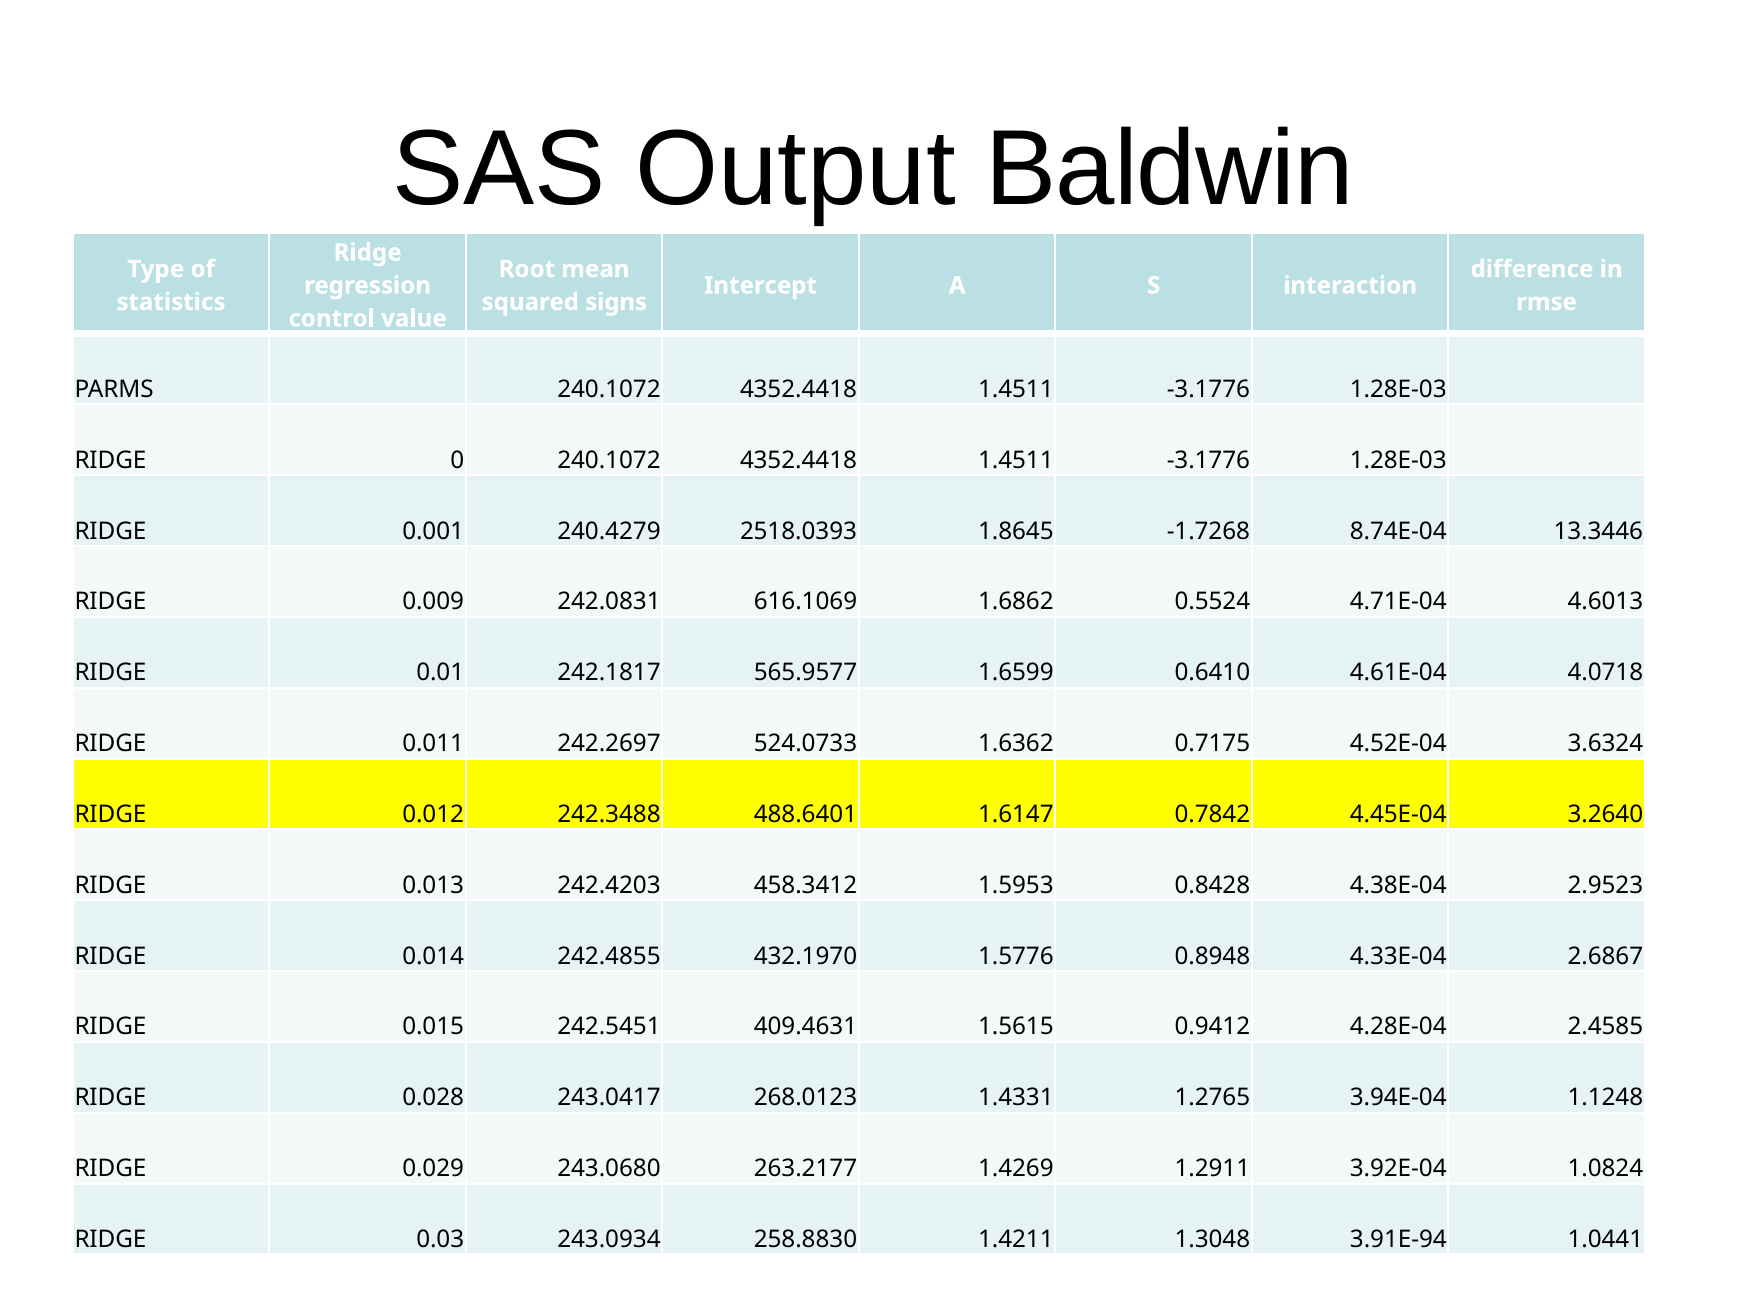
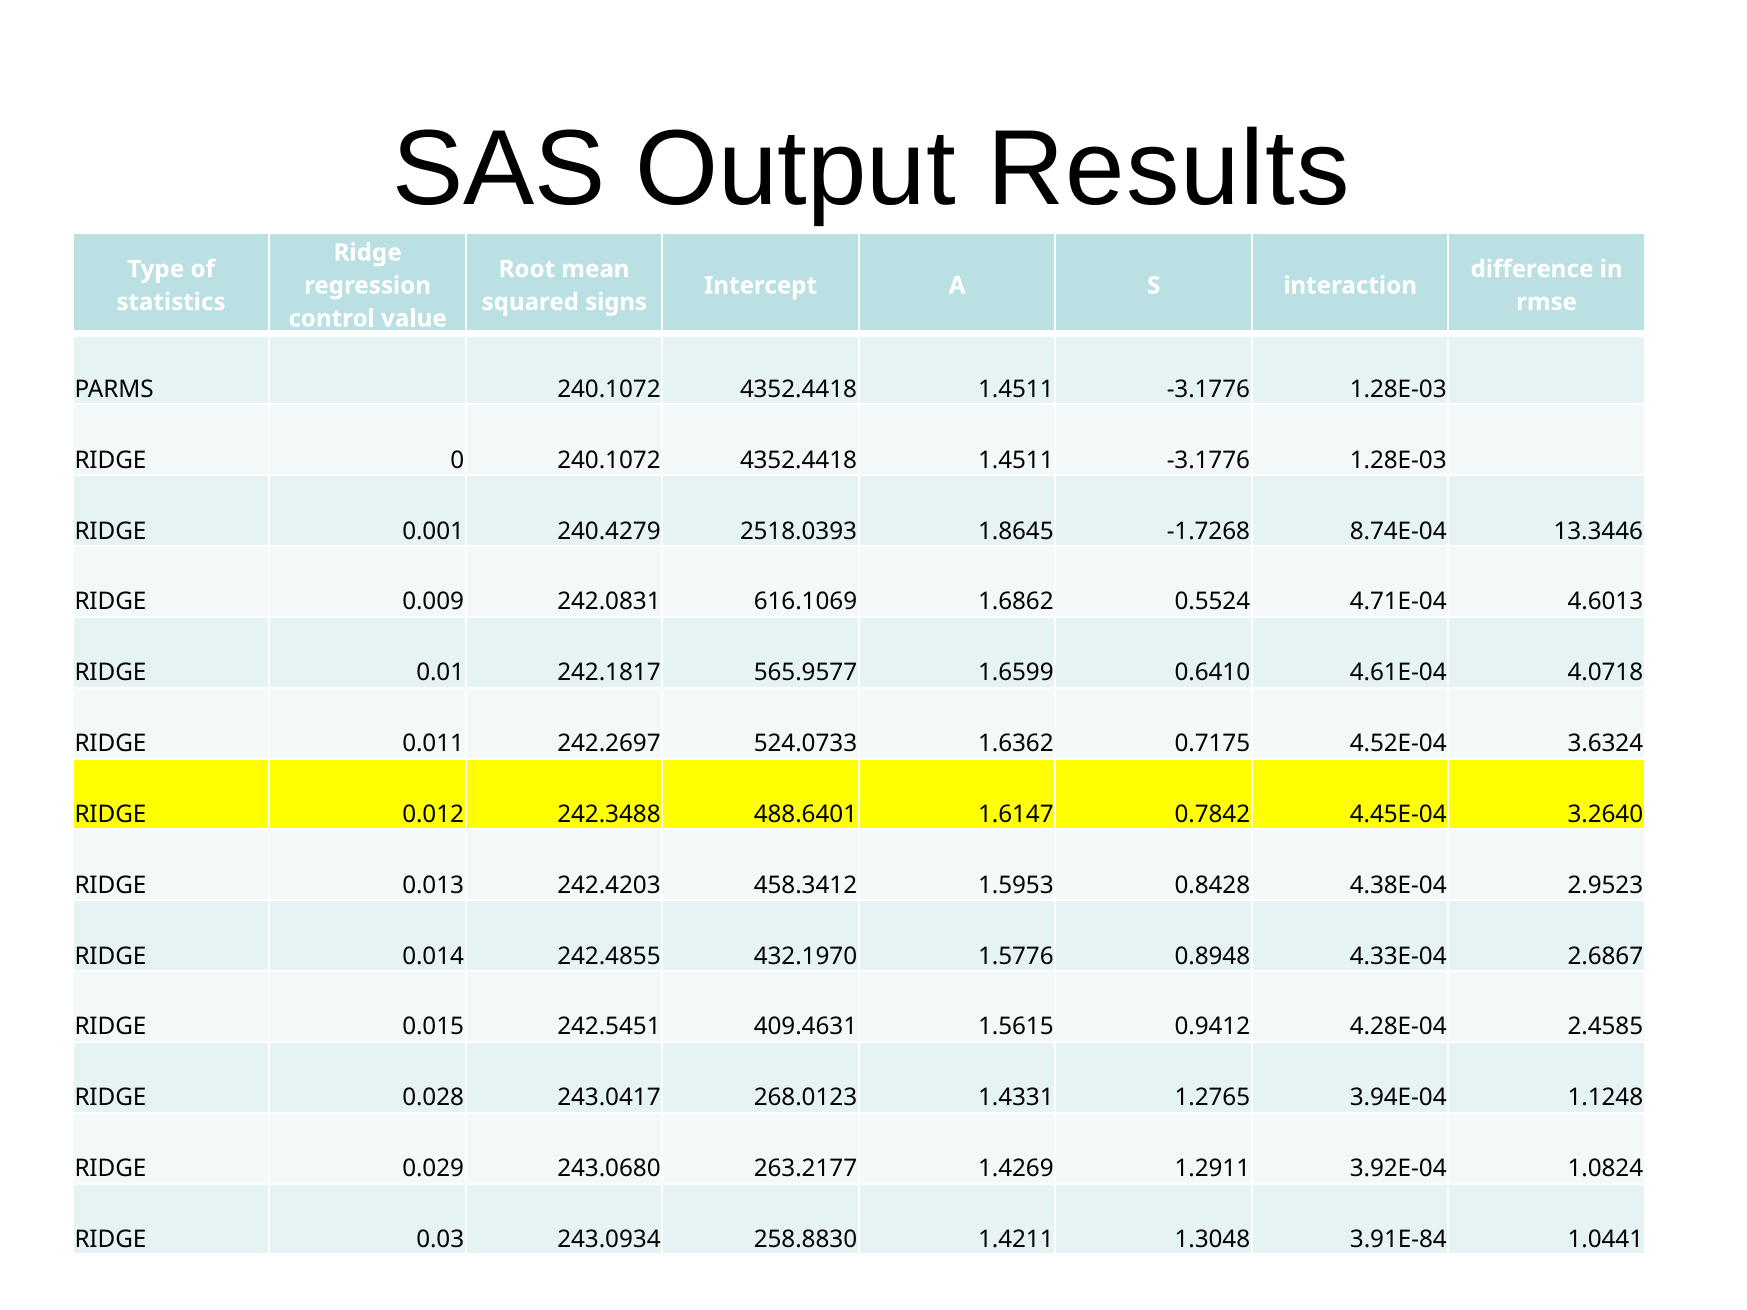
Baldwin: Baldwin -> Results (1169, 169)
3.91E-94: 3.91E-94 -> 3.91E-84 (1398, 1240)
